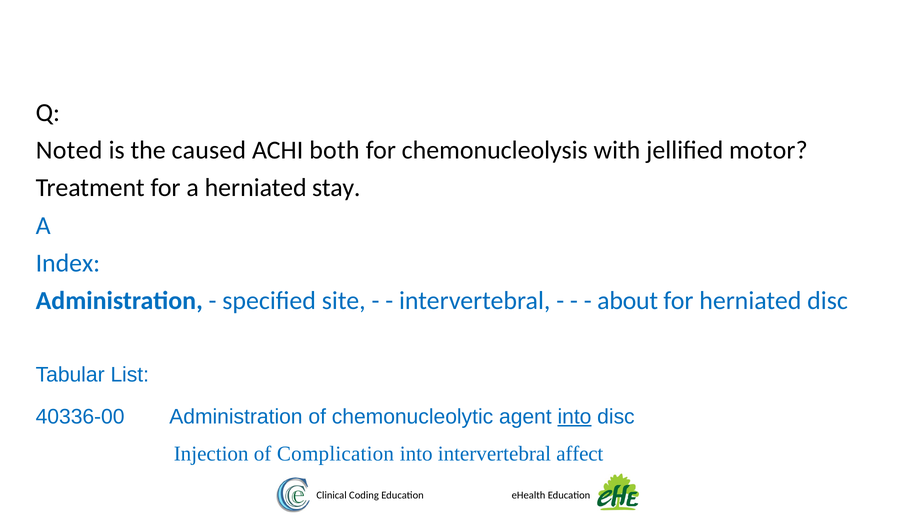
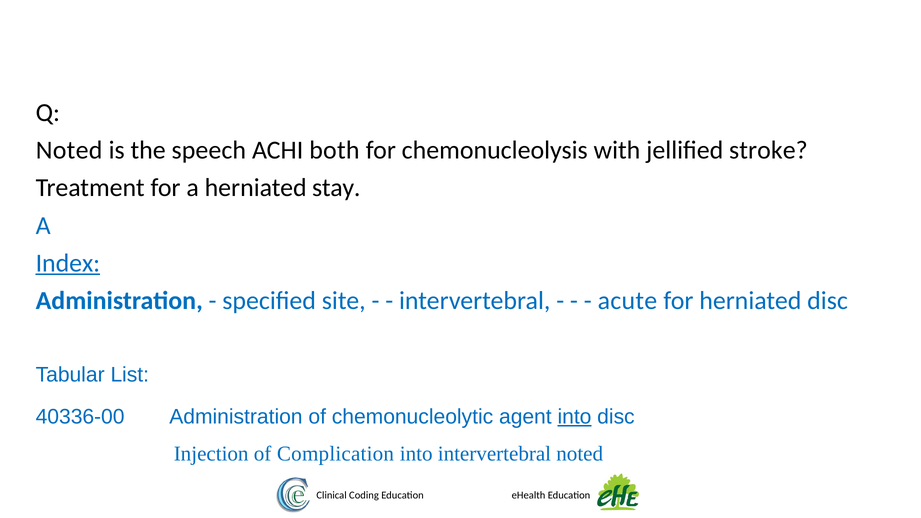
caused: caused -> speech (209, 150)
motor: motor -> stroke (768, 150)
Index underline: none -> present (68, 263)
about: about -> acute (627, 301)
intervertebral affect: affect -> noted (580, 454)
